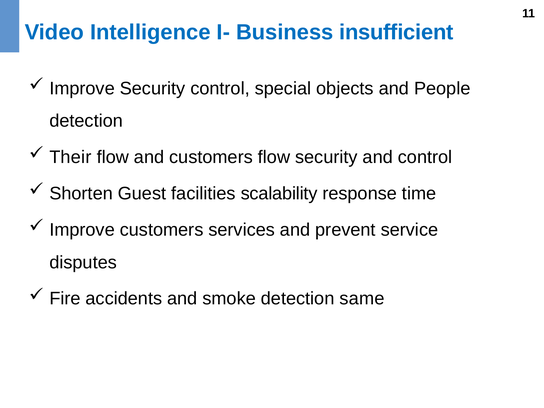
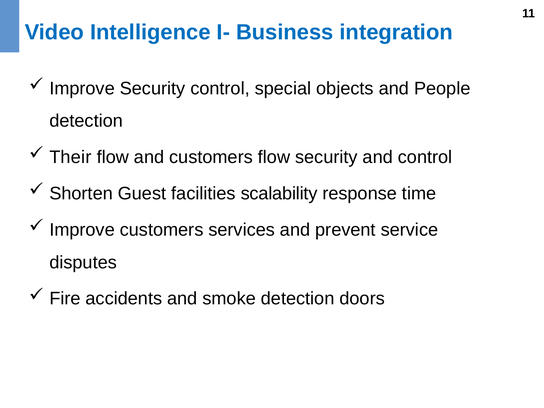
insufficient: insufficient -> integration (396, 32)
same: same -> doors (362, 299)
